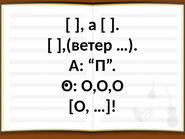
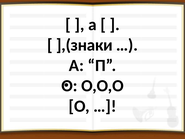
],(ветер: ],(ветер -> ],(знаки (84, 45)
